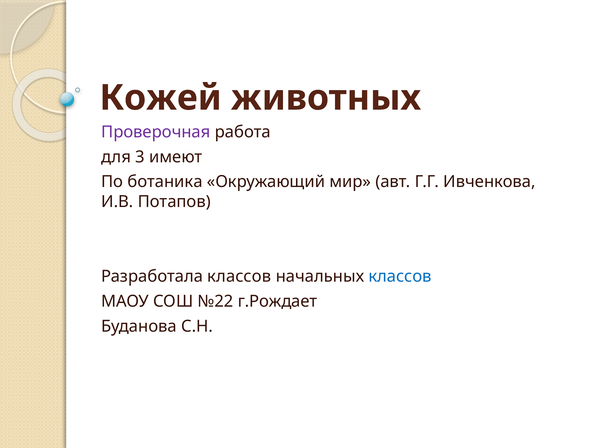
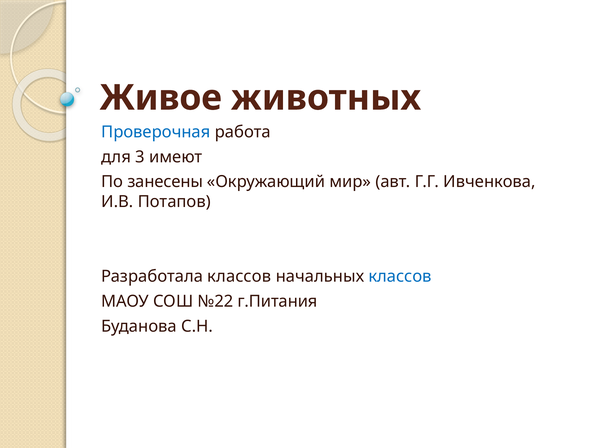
Кожей: Кожей -> Живое (161, 98)
Проверочная colour: purple -> blue (156, 132)
ботаника: ботаника -> занесены (165, 182)
г.Рождает: г.Рождает -> г.Питания (277, 301)
